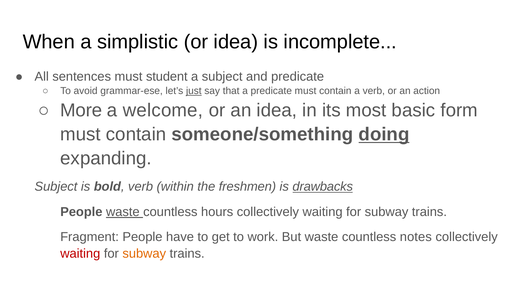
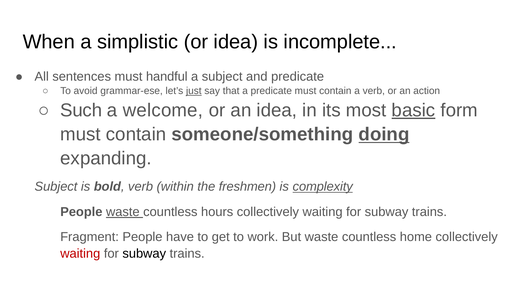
student: student -> handful (167, 76)
More: More -> Such (81, 110)
basic underline: none -> present (413, 110)
drawbacks: drawbacks -> complexity (323, 186)
notes: notes -> home (416, 237)
subway colour: orange -> black (144, 253)
